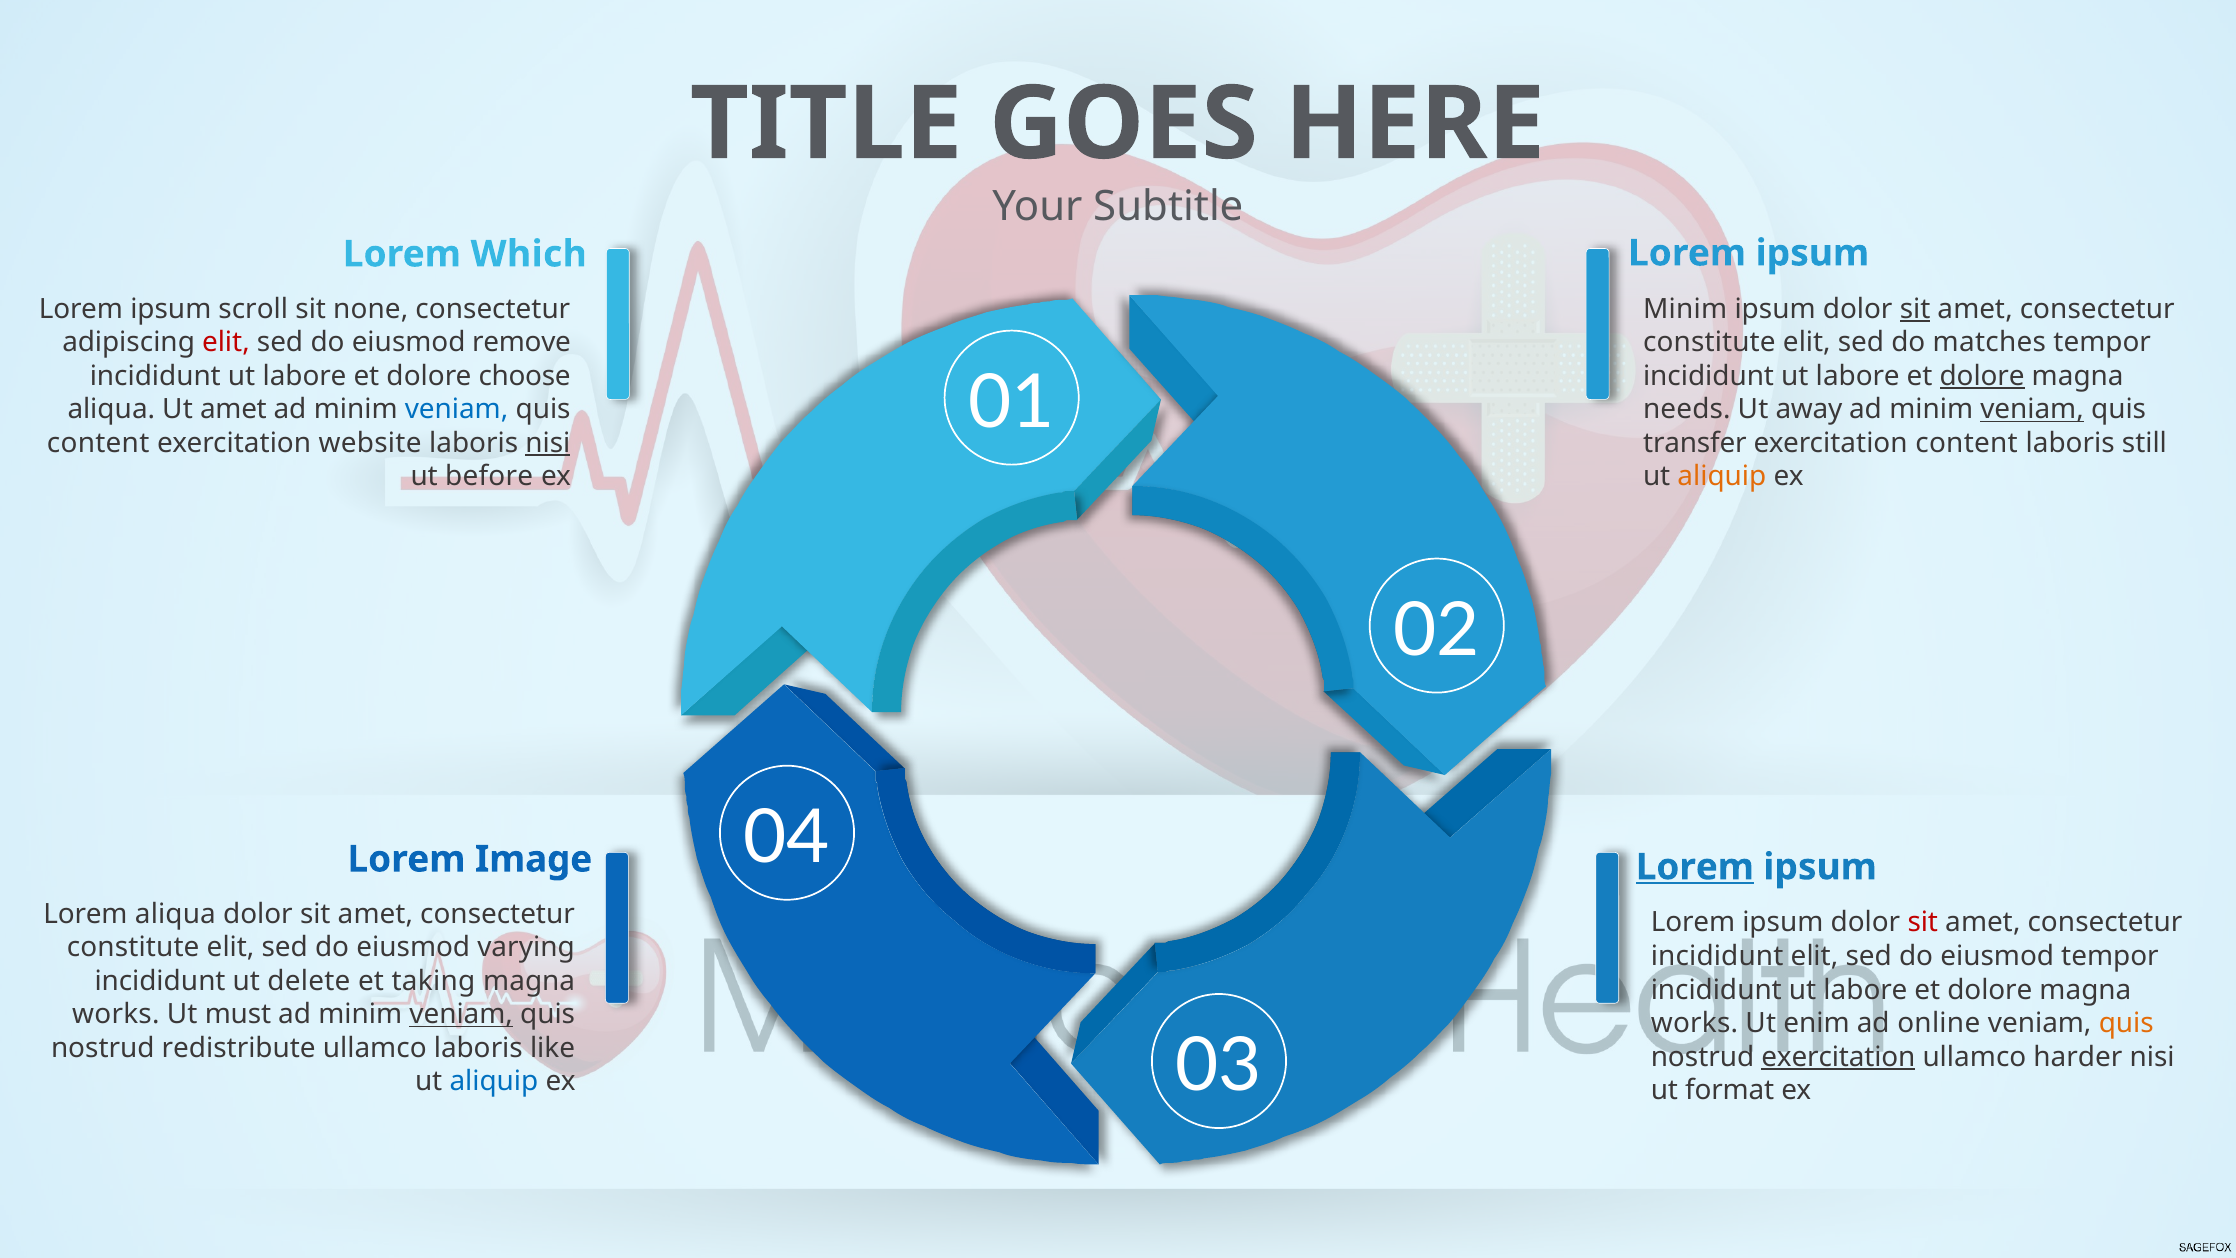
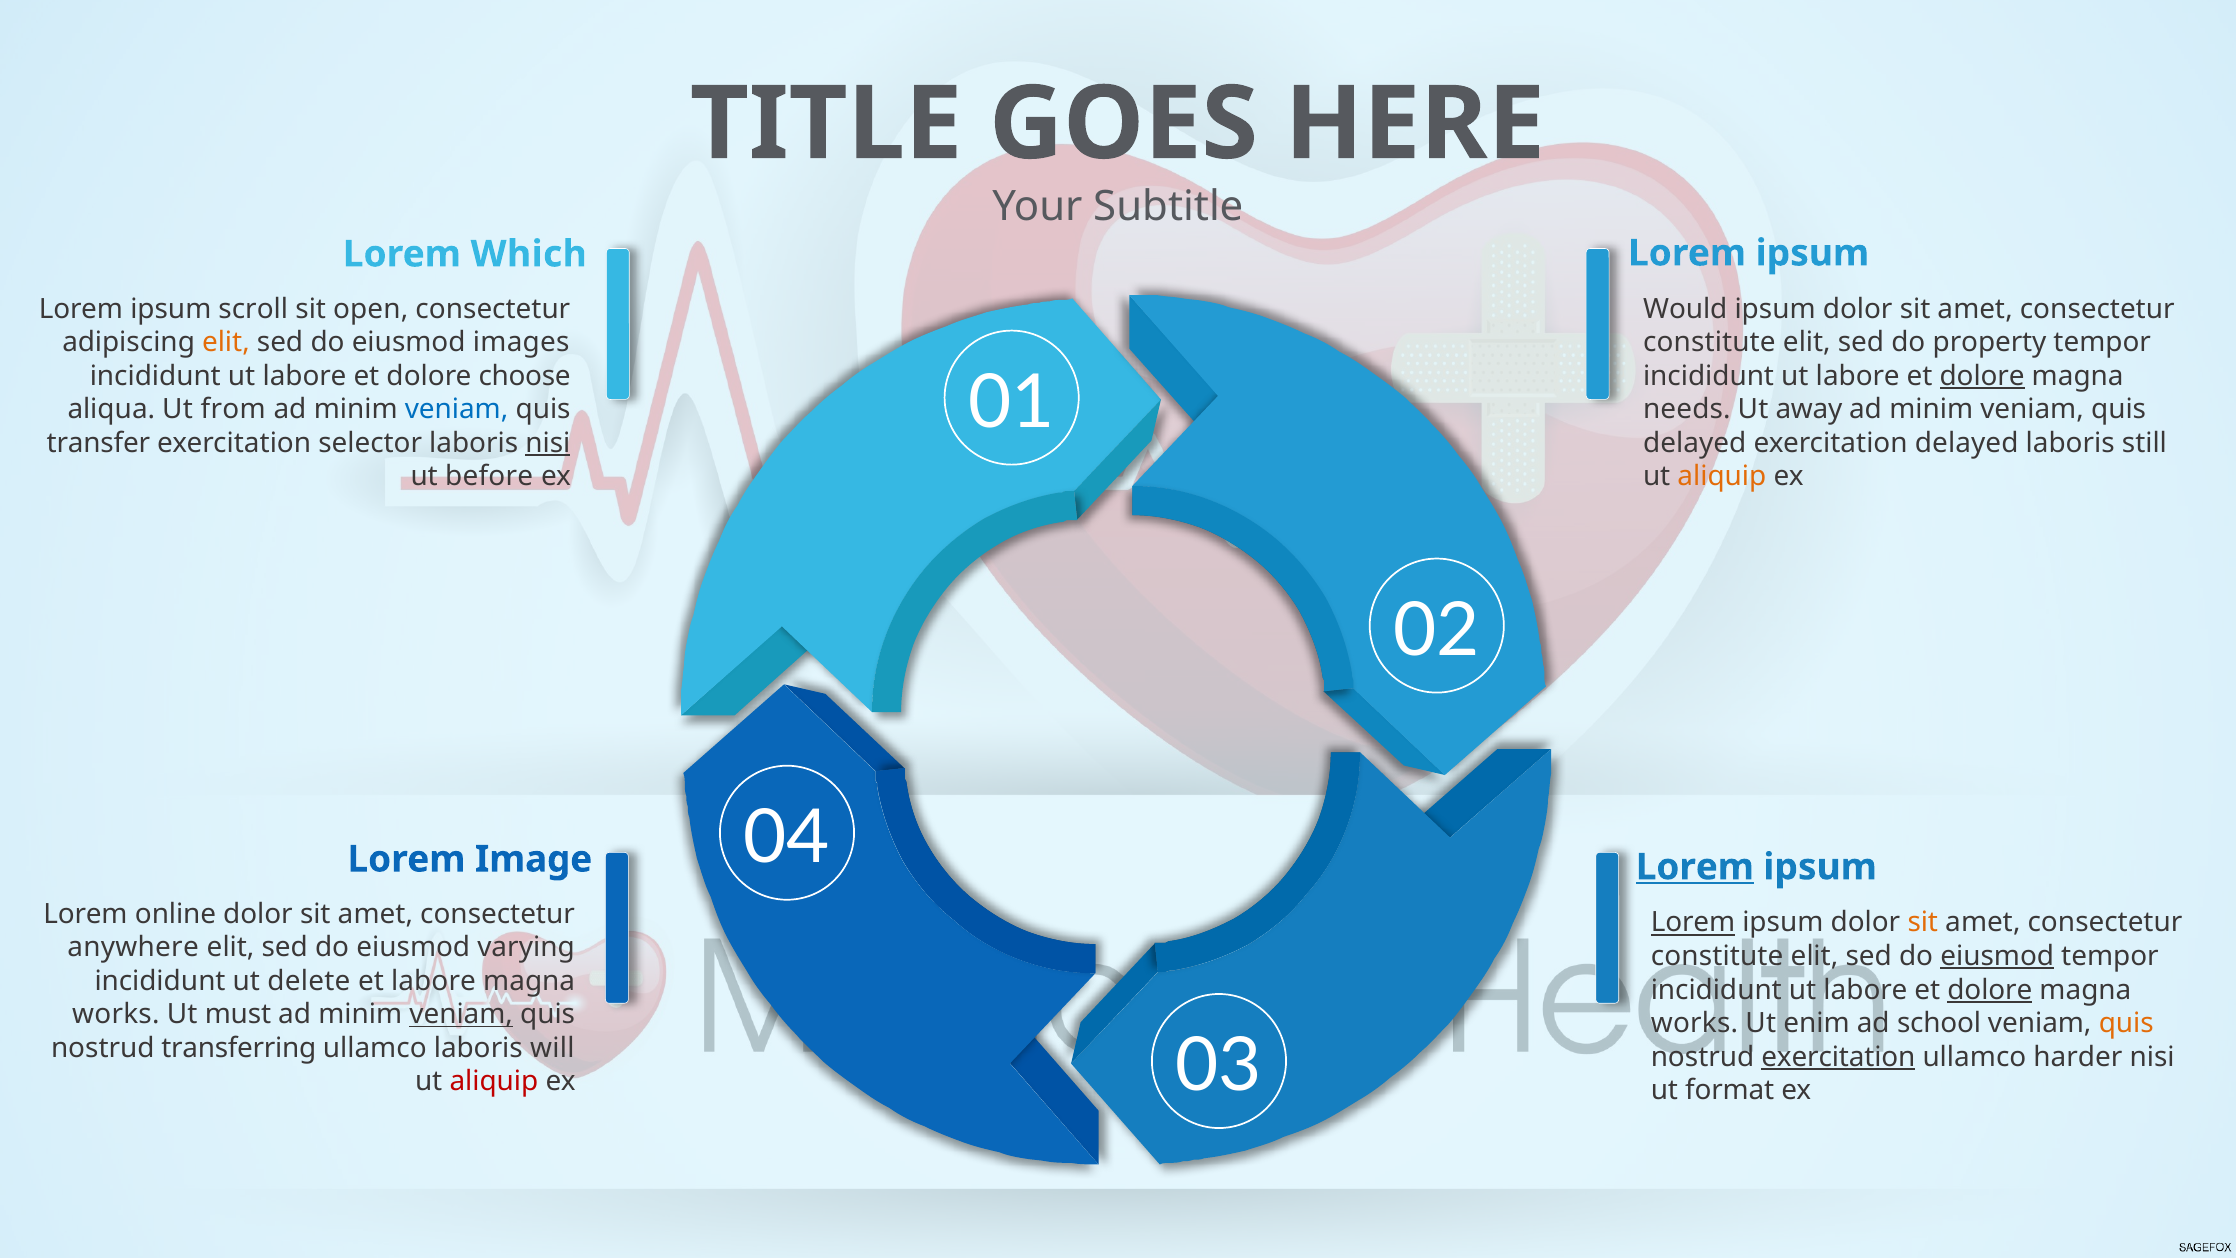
none: none -> open (371, 309)
Minim: Minim -> Would (1685, 309)
sit underline: present -> none (1915, 309)
elit colour: red -> orange (226, 342)
remove: remove -> images (521, 342)
matches: matches -> property (1990, 342)
Ut amet: amet -> from (233, 409)
veniam underline: present -> none (2032, 409)
content: content -> transfer (98, 443)
website: website -> selector (370, 443)
transfer: transfer -> delayed (1695, 443)
exercitation content: content -> delayed (1967, 443)
Lorem aliqua: aliqua -> online (176, 914)
Lorem underline: none -> present (1693, 923)
sit colour: red -> orange (1923, 923)
constitute: constitute -> anywhere (133, 947)
incididunt: incididunt -> constitute (1717, 956)
eiusmod underline: none -> present (1997, 956)
et taking: taking -> labore (433, 981)
dolore underline: none -> present (1990, 990)
online: online -> school (1939, 1023)
redistribute: redistribute -> transferring (239, 1048)
like: like -> will (552, 1048)
aliquip colour: blue -> red (494, 1081)
